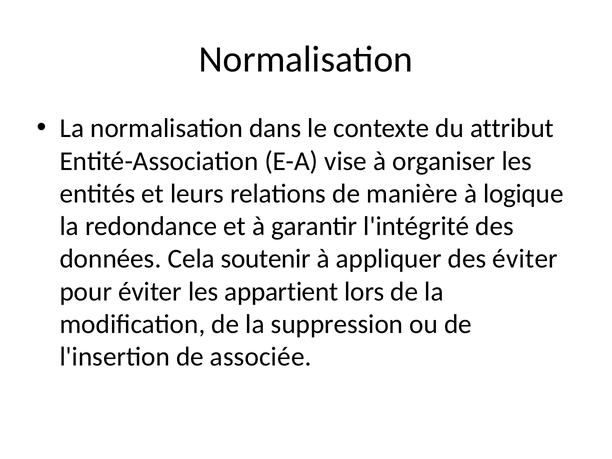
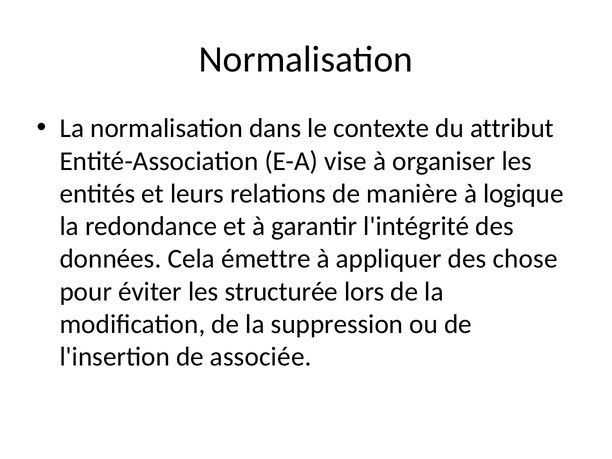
soutenir: soutenir -> émettre (266, 259)
des éviter: éviter -> chose (525, 259)
appartient: appartient -> structurée (281, 292)
